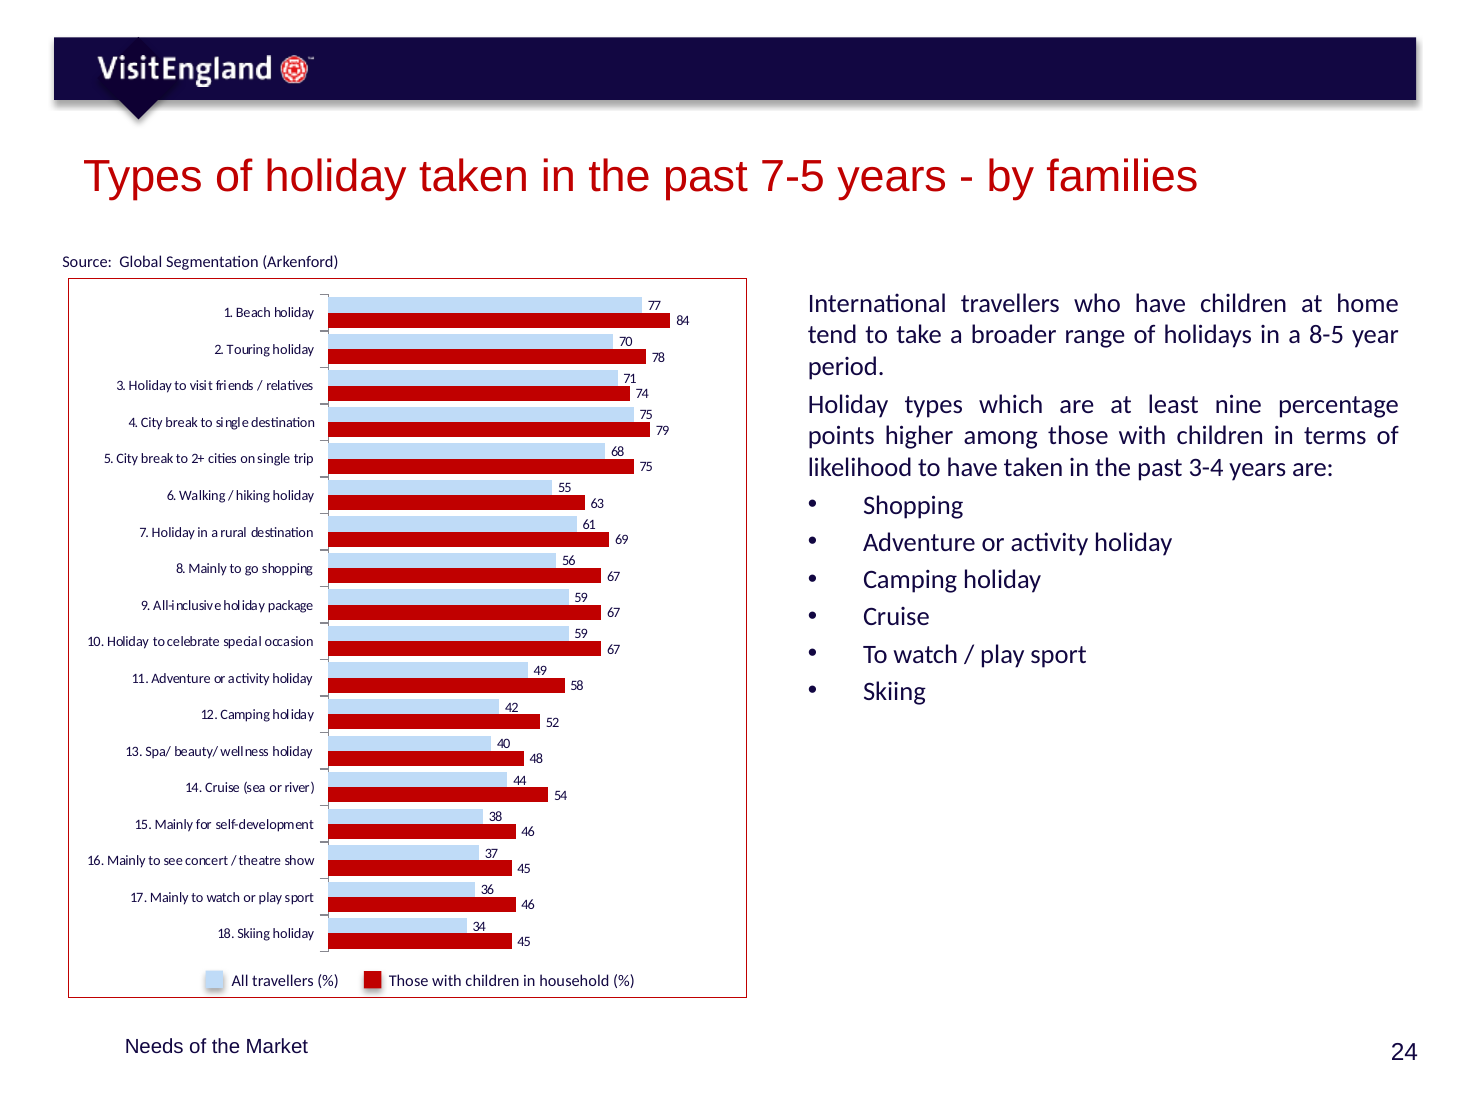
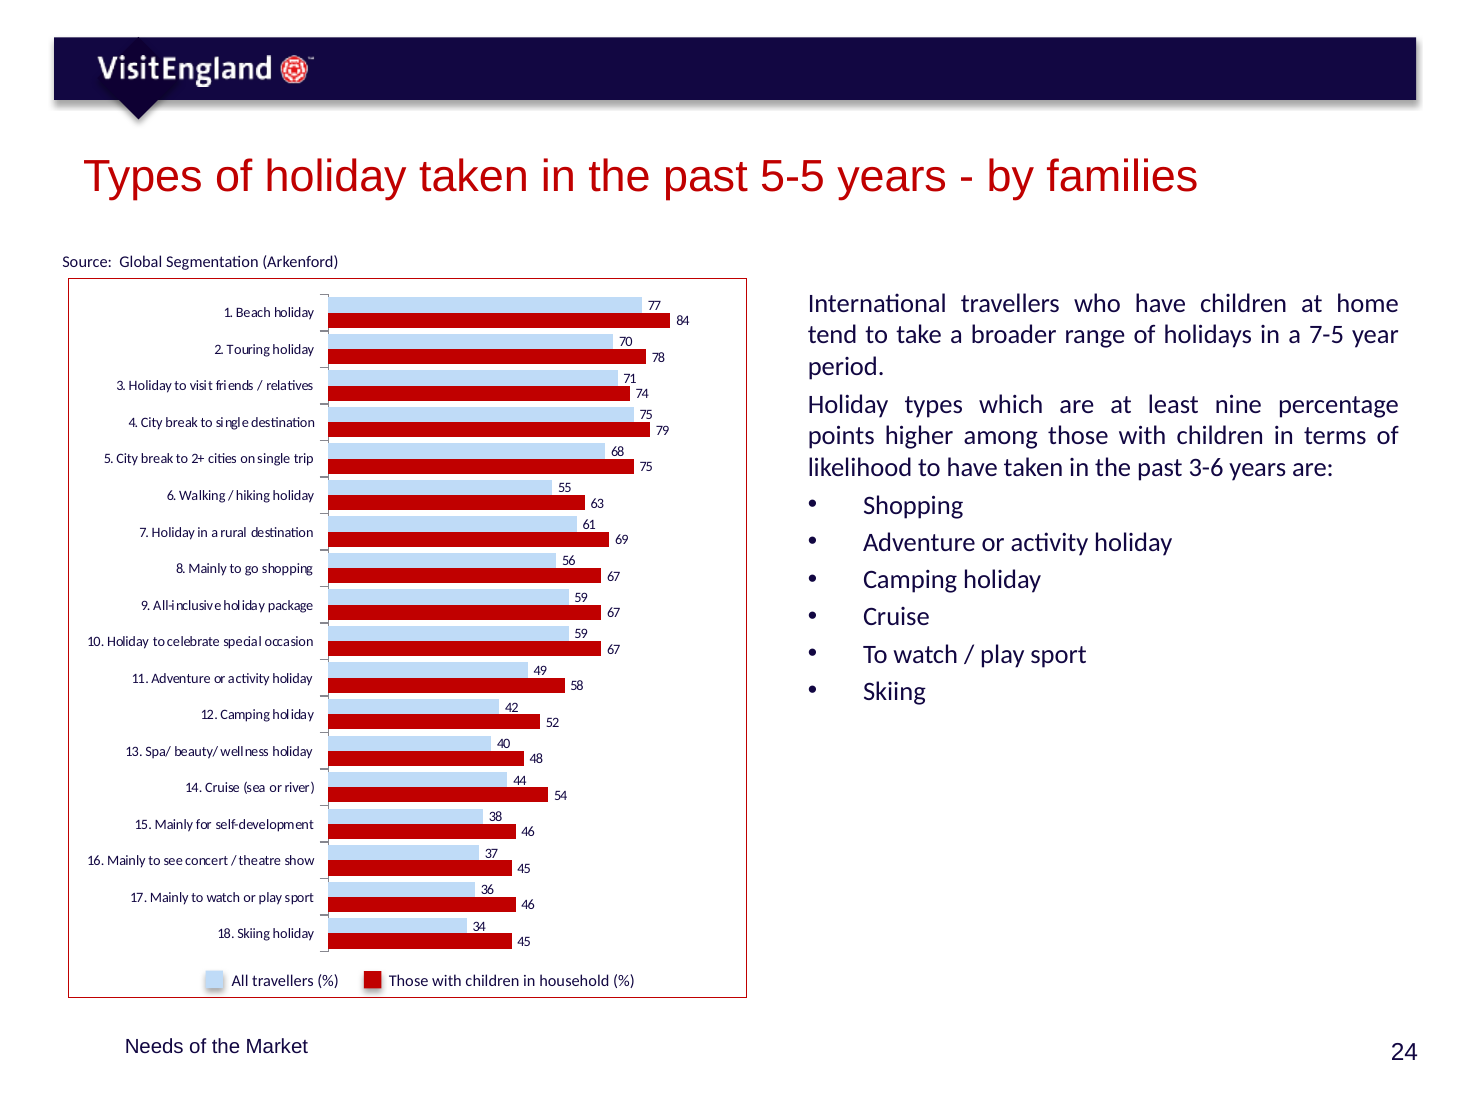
7-5: 7-5 -> 5-5 (793, 177)
8-5: 8-5 -> 7-5 (1327, 335)
3-4: 3-4 -> 3-6 (1206, 468)
